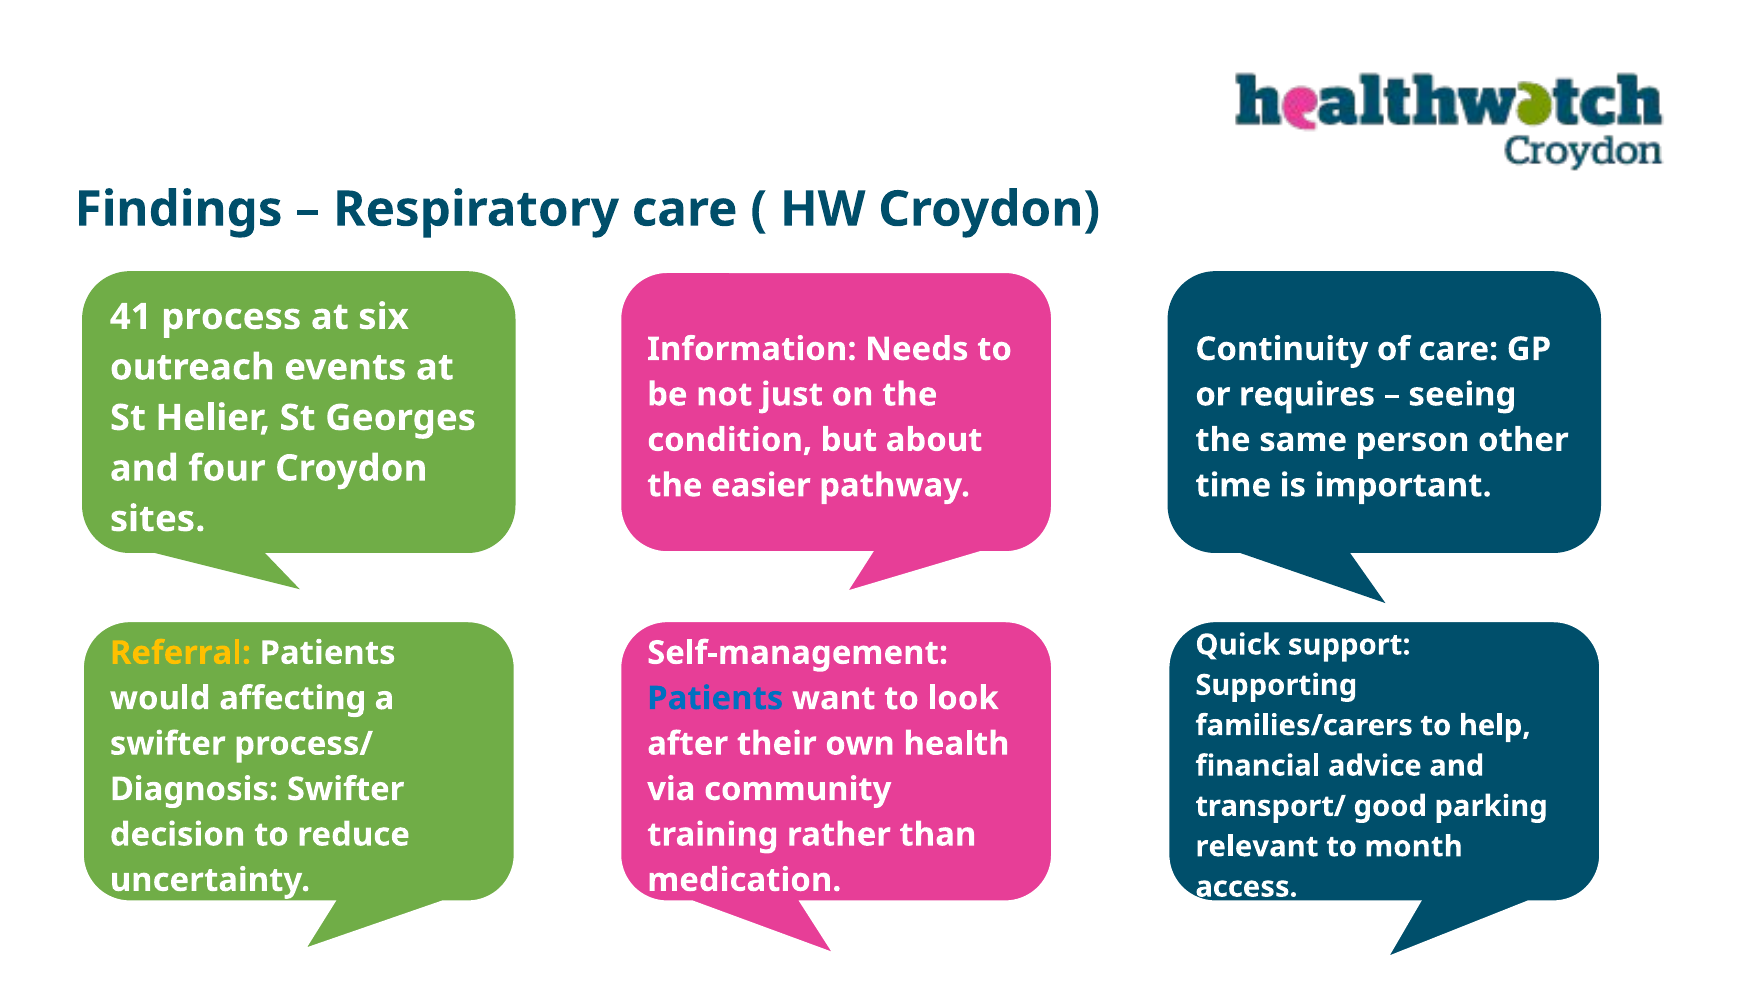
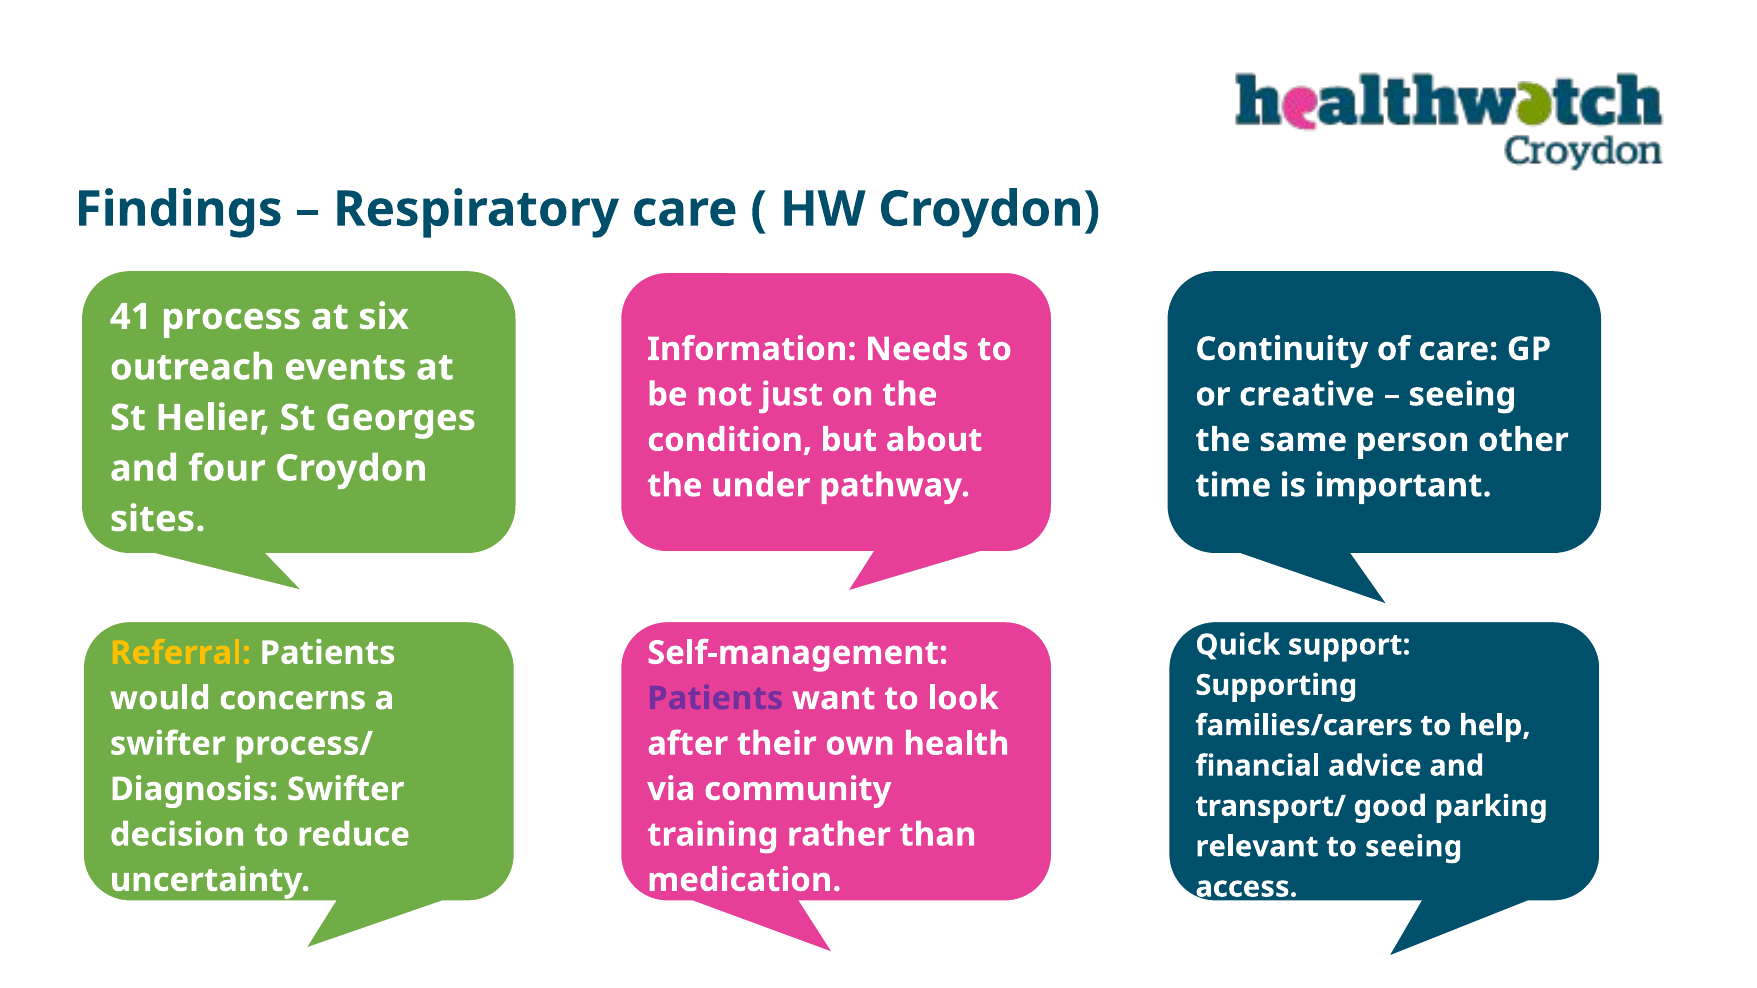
requires: requires -> creative (1307, 395)
easier: easier -> under (761, 486)
affecting: affecting -> concerns (293, 699)
Patients colour: blue -> purple (715, 699)
to month: month -> seeing (1414, 847)
